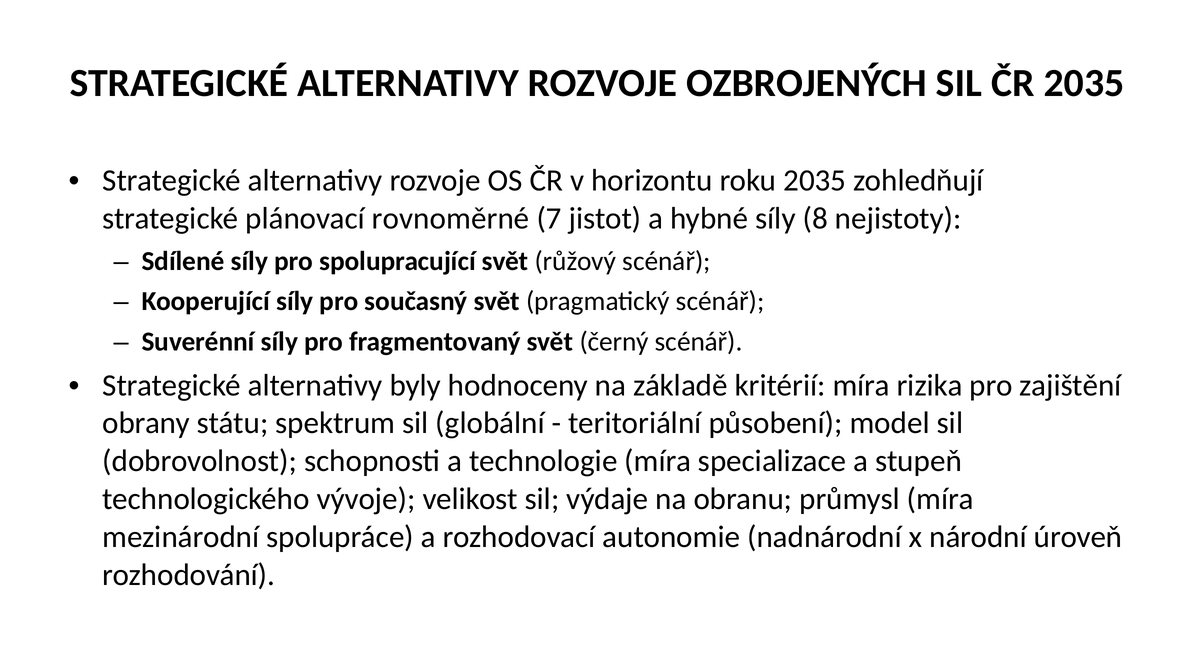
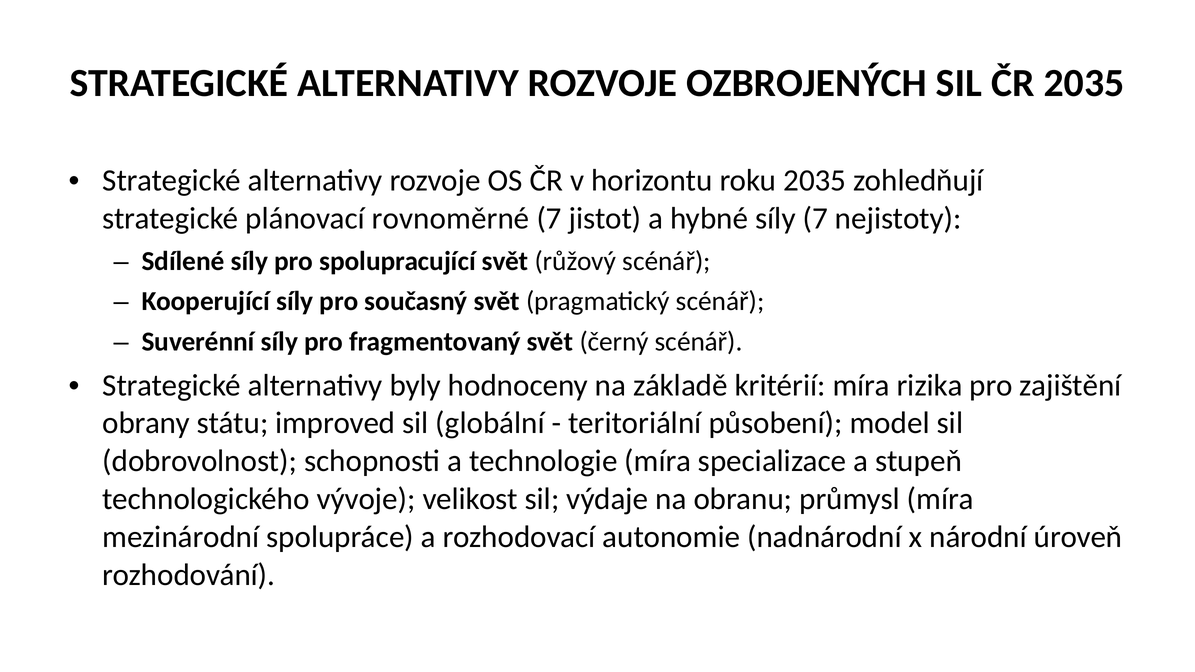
síly 8: 8 -> 7 (815, 219)
spektrum: spektrum -> improved (335, 423)
